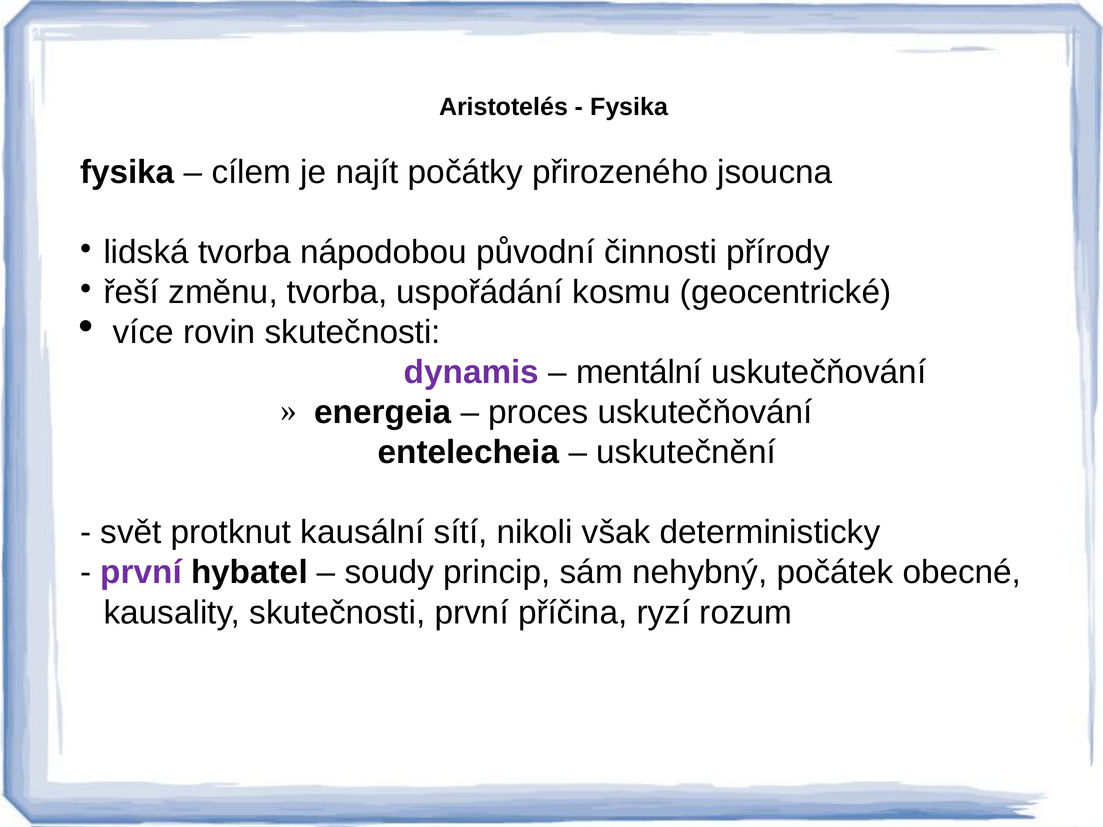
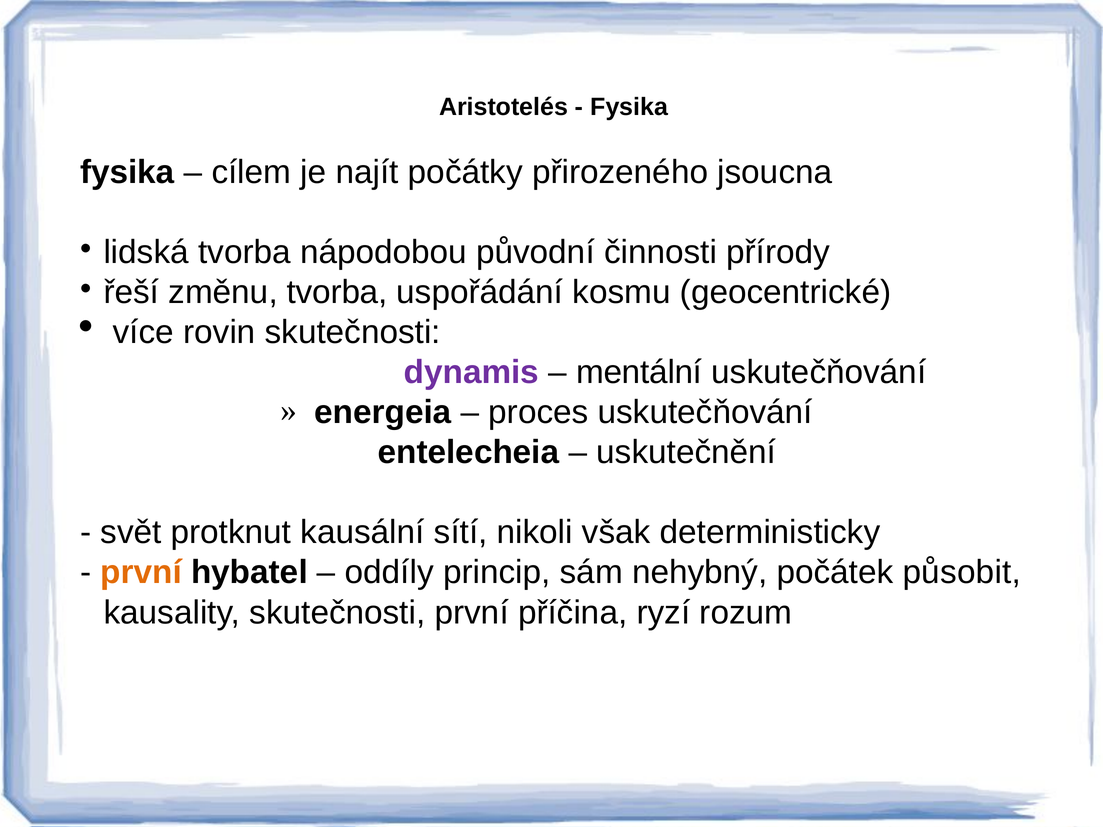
první colour: purple -> orange (141, 573)
soudy: soudy -> oddíly (389, 573)
obecné: obecné -> působit (962, 573)
